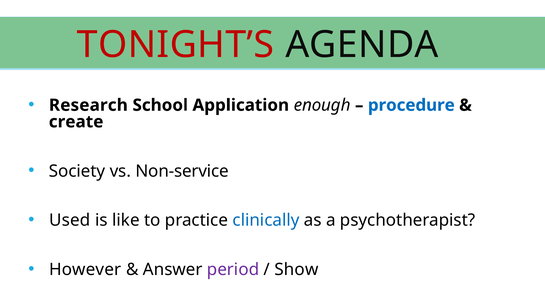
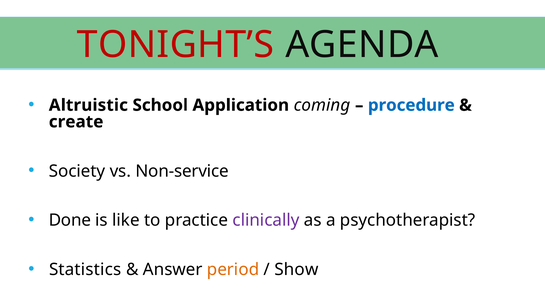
Research: Research -> Altruistic (88, 105)
enough: enough -> coming (322, 105)
Used: Used -> Done (70, 220)
clinically colour: blue -> purple (266, 220)
However: However -> Statistics (85, 269)
period colour: purple -> orange (233, 269)
